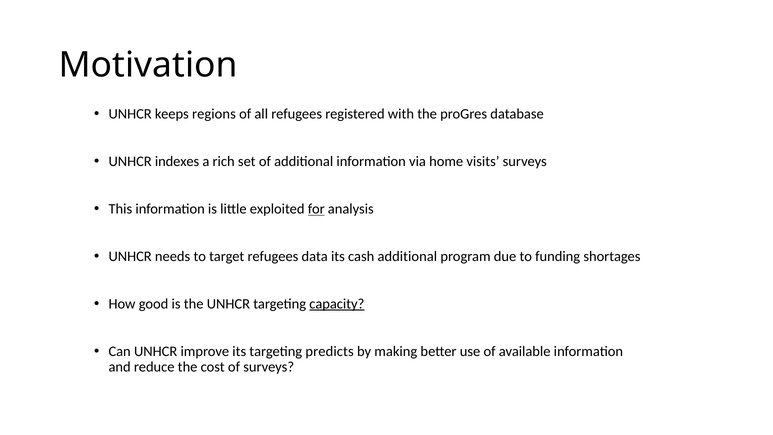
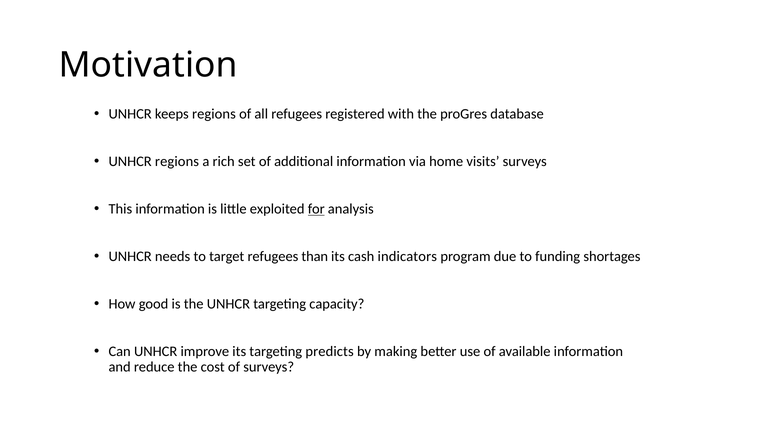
UNHCR indexes: indexes -> regions (177, 161)
data: data -> than (315, 256)
cash additional: additional -> indicators (407, 256)
capacity underline: present -> none (337, 304)
